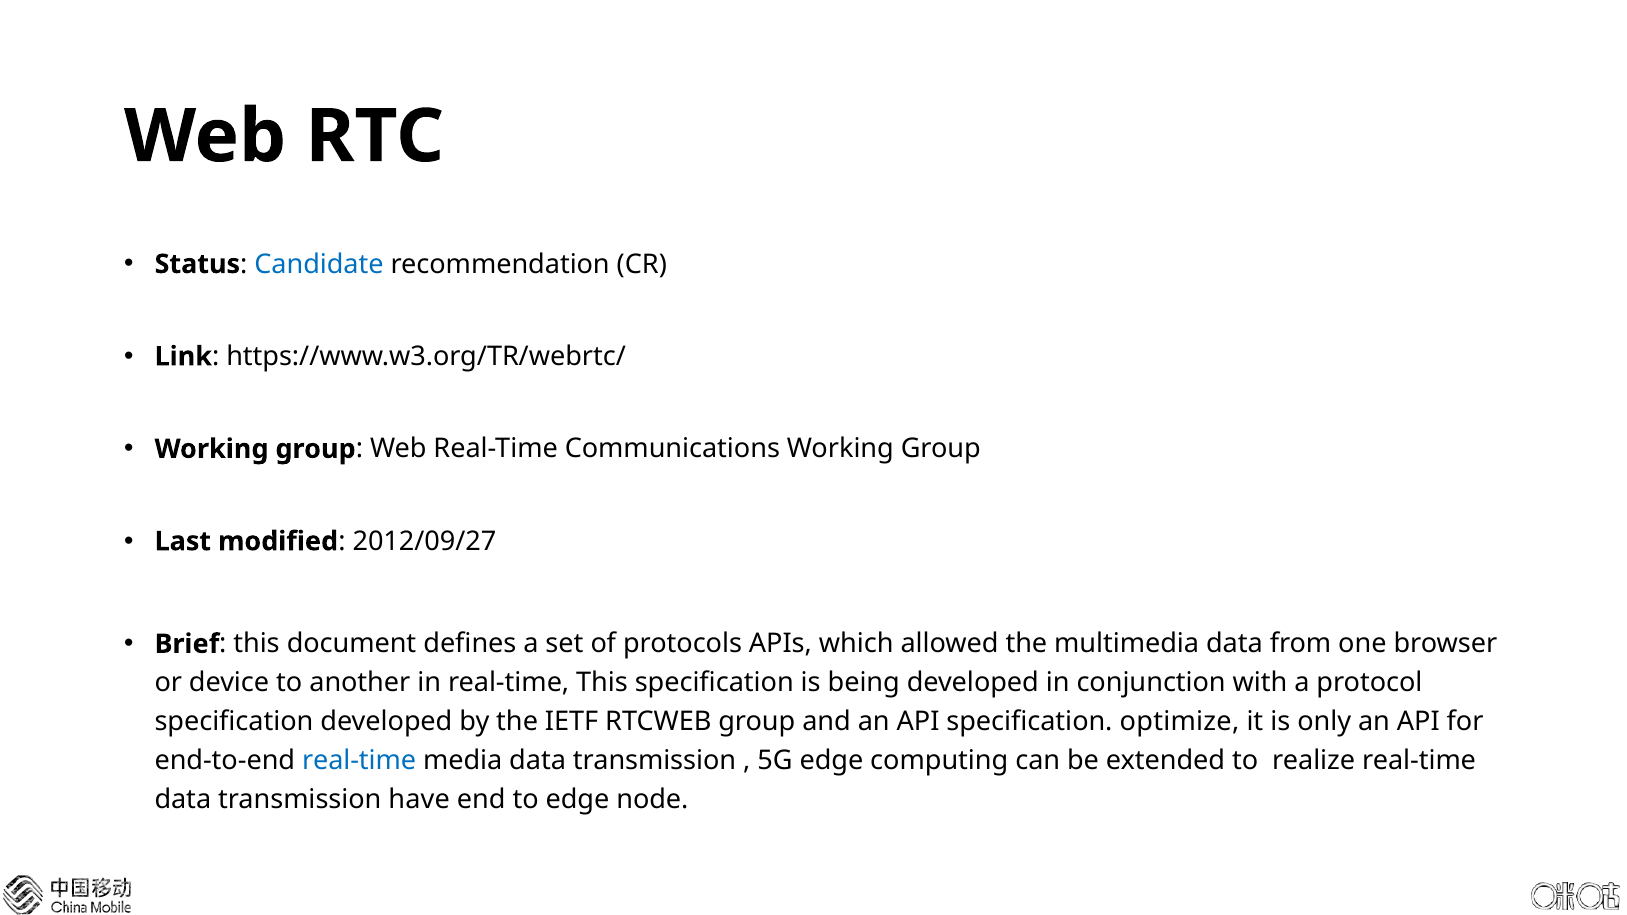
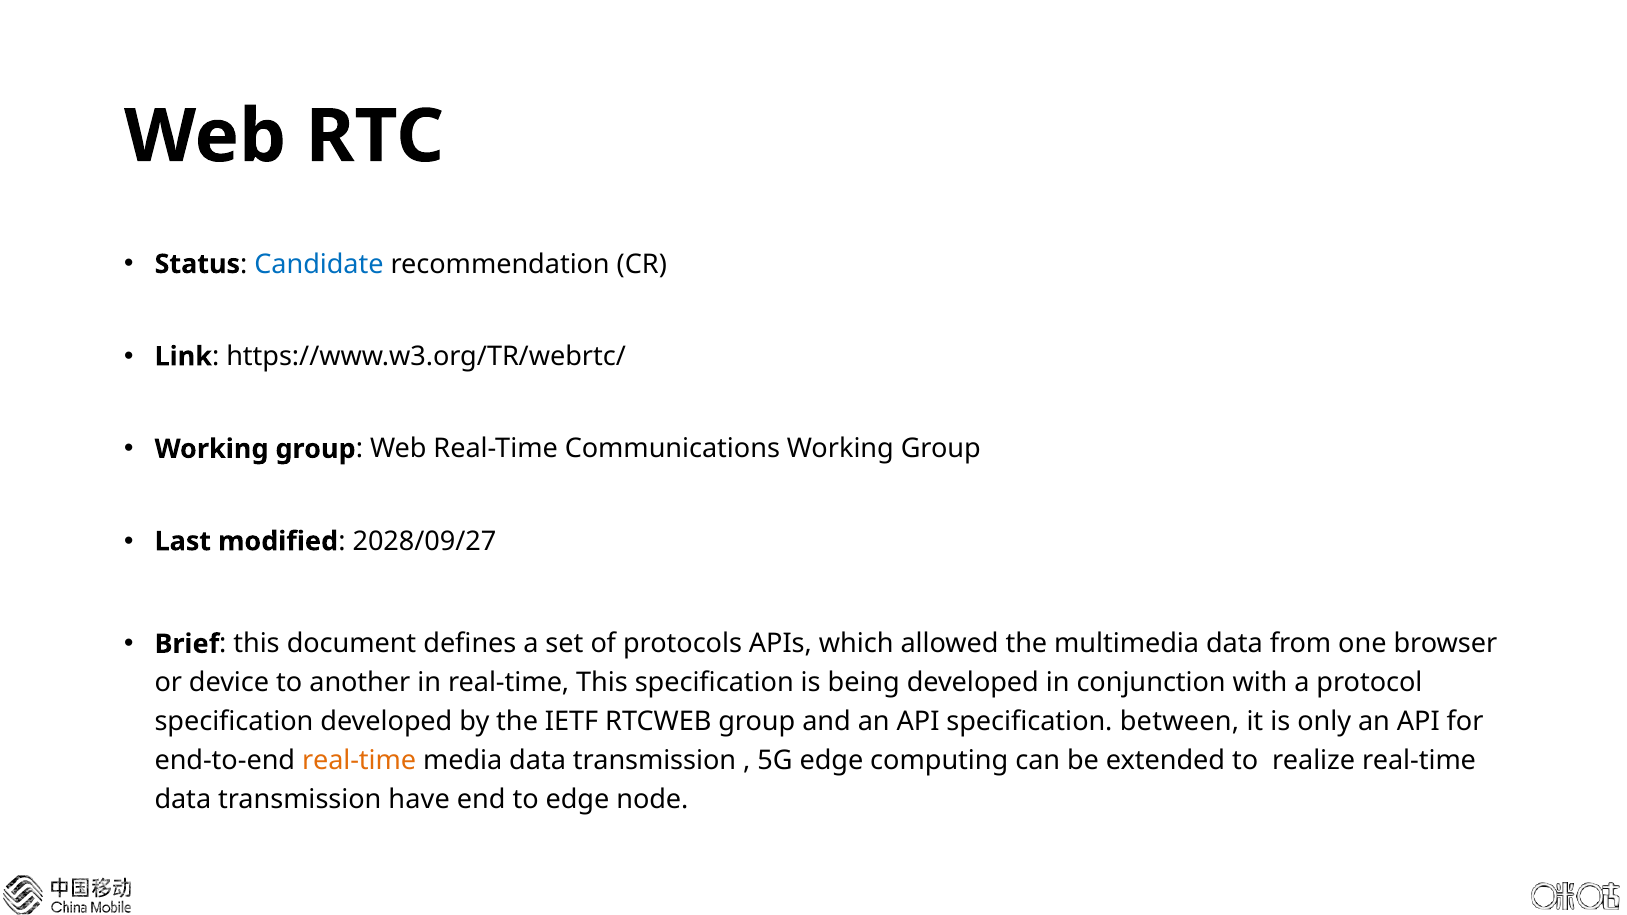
2012/09/27: 2012/09/27 -> 2028/09/27 (424, 541)
optimize: optimize -> between (1180, 722)
real-time colour: blue -> orange (359, 761)
